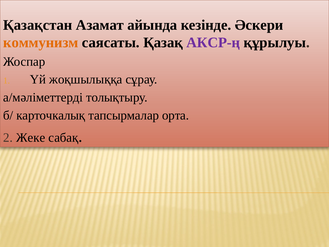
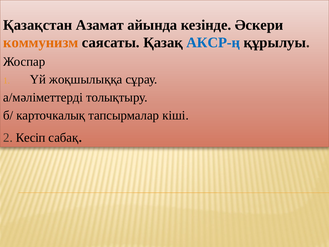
АКСР-ң colour: purple -> blue (213, 43)
орта: орта -> кіші (176, 115)
Жеке: Жеке -> Кесіп (31, 138)
